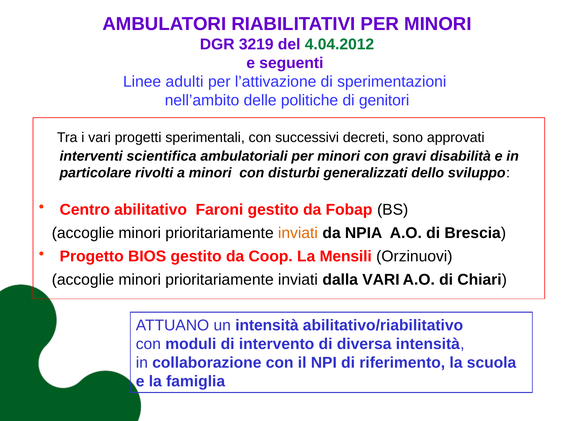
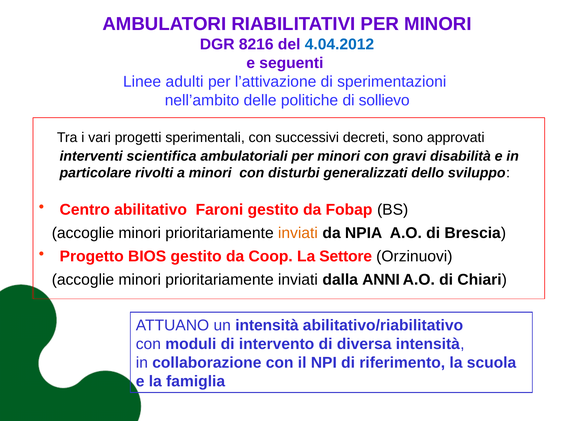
3219: 3219 -> 8216 (256, 44)
4.04.2012 colour: green -> blue (339, 44)
genitori: genitori -> sollievo (384, 100)
Mensili: Mensili -> Settore (346, 256)
dalla VARI: VARI -> ANNI (381, 280)
